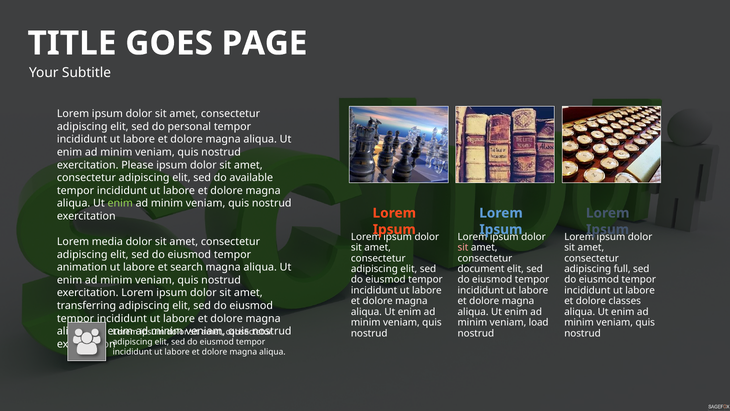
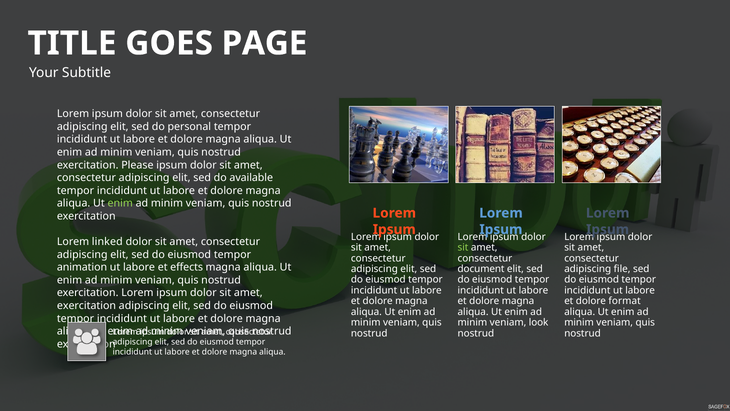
media: media -> linked (107, 242)
sit colour: pink -> light green (463, 247)
search: search -> effects (187, 267)
full: full -> file (622, 269)
classes: classes -> format (625, 301)
transferring: transferring -> exercitation (86, 305)
load: load -> look (539, 322)
